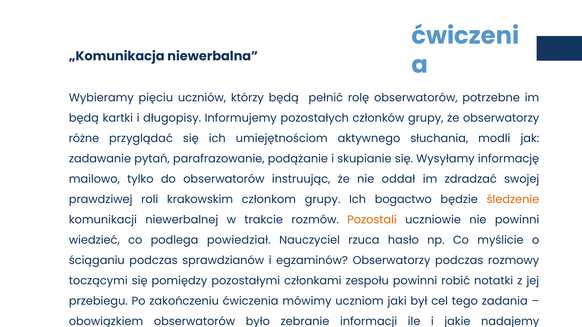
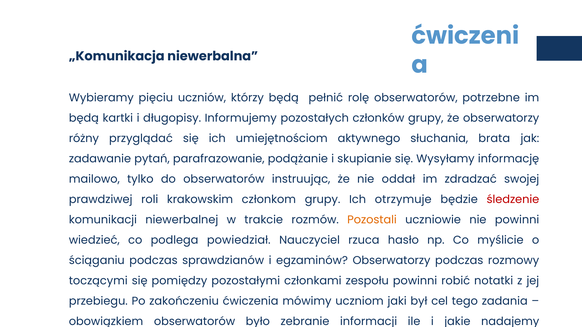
różne: różne -> różny (84, 139)
modli: modli -> brata (494, 139)
bogactwo: bogactwo -> otrzymuje (403, 200)
śledzenie colour: orange -> red (513, 200)
